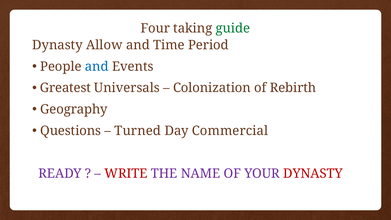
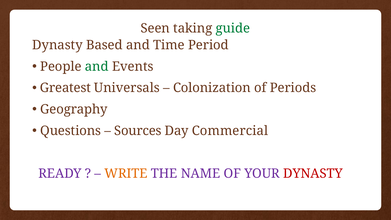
Four: Four -> Seen (155, 28)
Allow: Allow -> Based (104, 45)
and colour: blue -> green (97, 67)
Rebirth: Rebirth -> Periods (293, 88)
Turned: Turned -> Sources (138, 131)
WRITE colour: red -> orange (126, 174)
